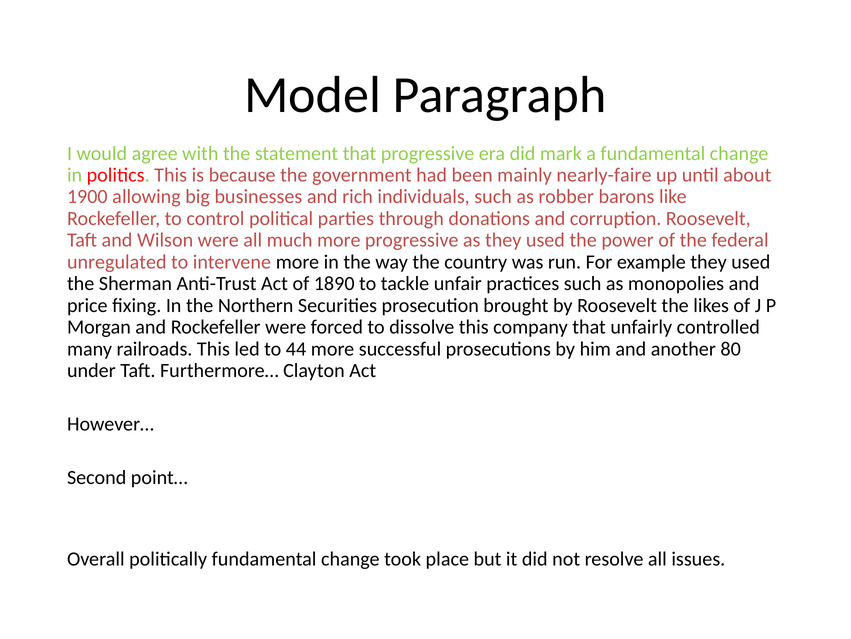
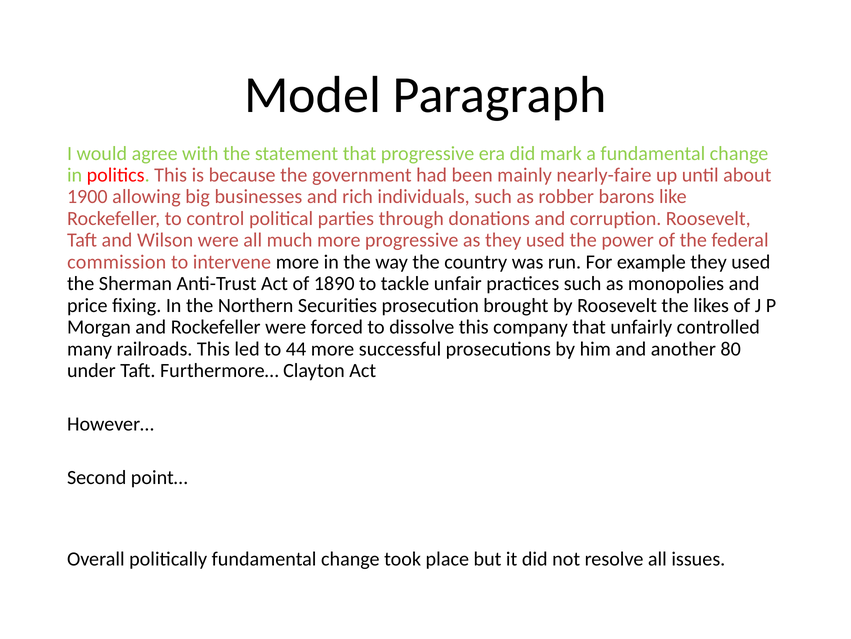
unregulated: unregulated -> commission (117, 262)
